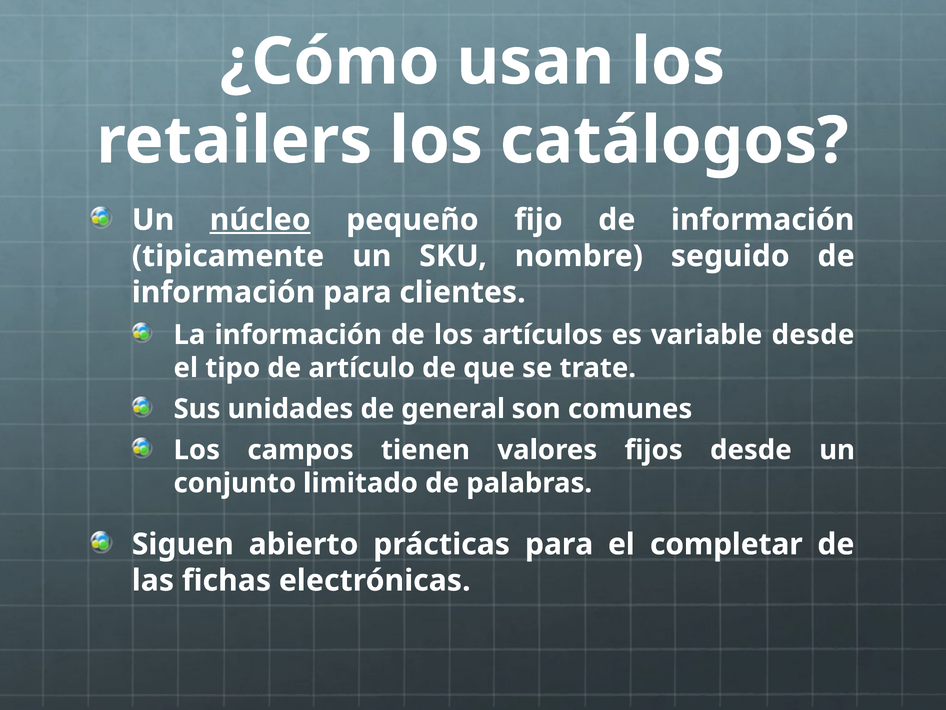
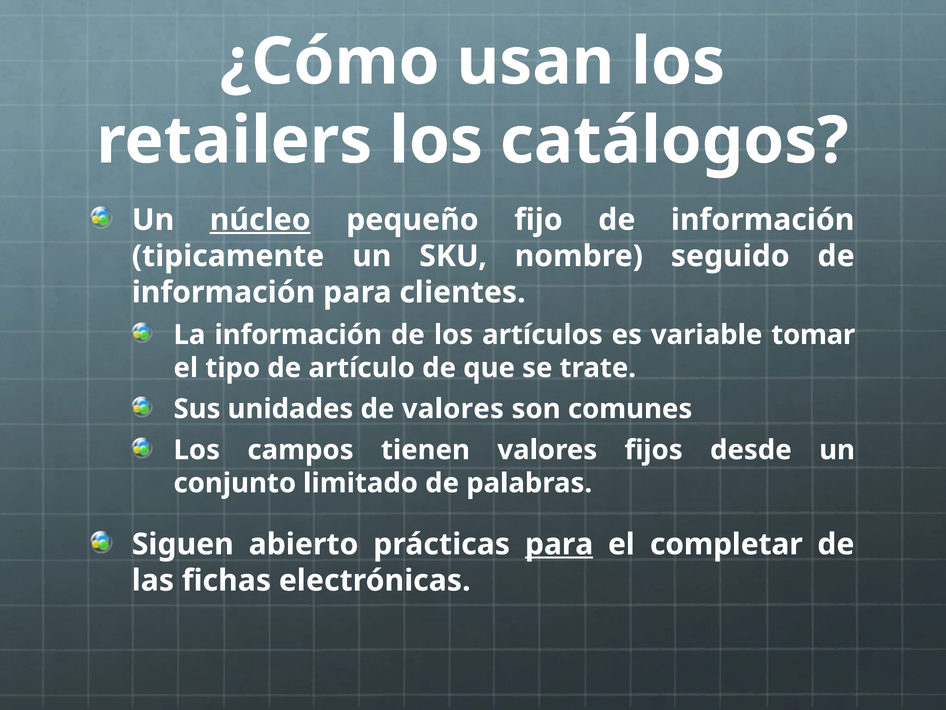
variable desde: desde -> tomar (813, 335)
de general: general -> valores (453, 409)
para underline: none -> present (559, 544)
